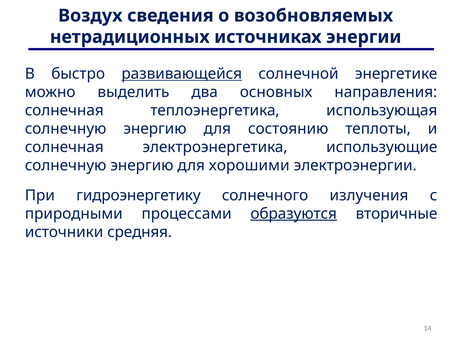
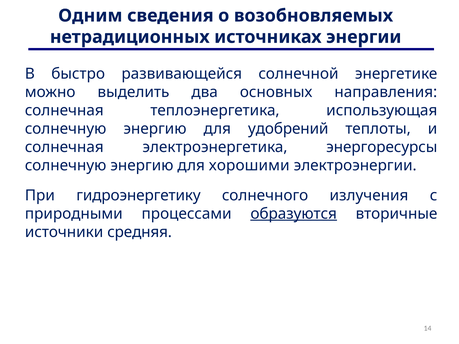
Воздух: Воздух -> Одним (90, 16)
развивающейся underline: present -> none (182, 74)
состоянию: состоянию -> удобрений (288, 129)
использующие: использующие -> энергоресурсы (382, 147)
